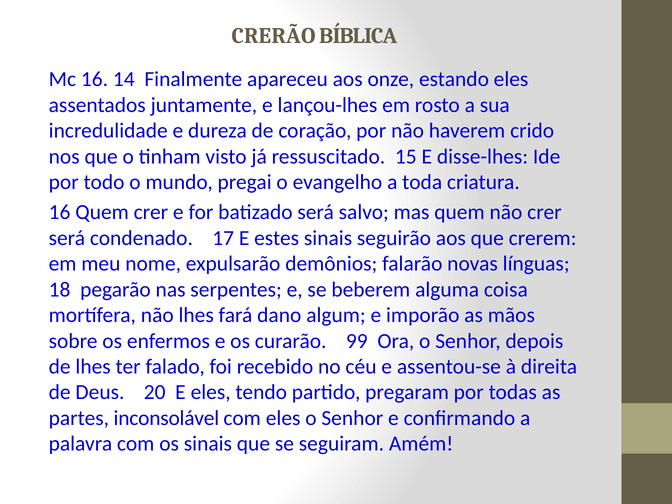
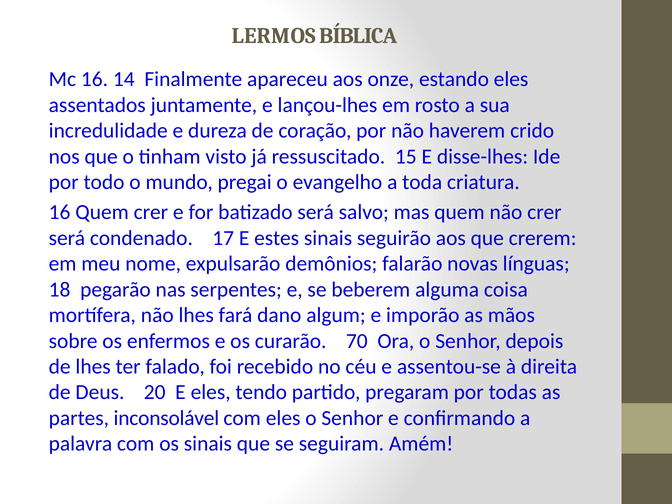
CRERÃO: CRERÃO -> LERMOS (274, 36)
99: 99 -> 70 (357, 341)
